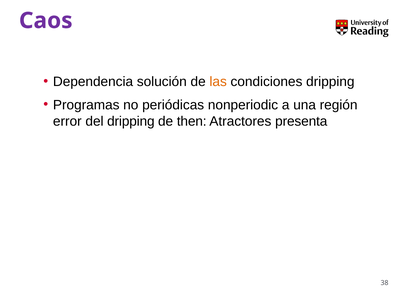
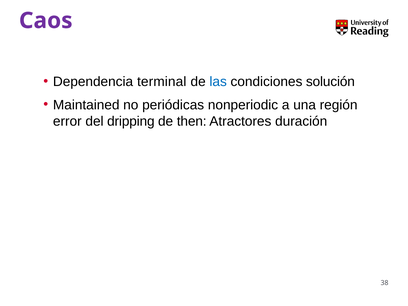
solución: solución -> terminal (162, 82)
las colour: orange -> blue (218, 82)
condiciones dripping: dripping -> solución (330, 82)
Programas: Programas -> Maintained (86, 105)
presenta: presenta -> duración (301, 121)
